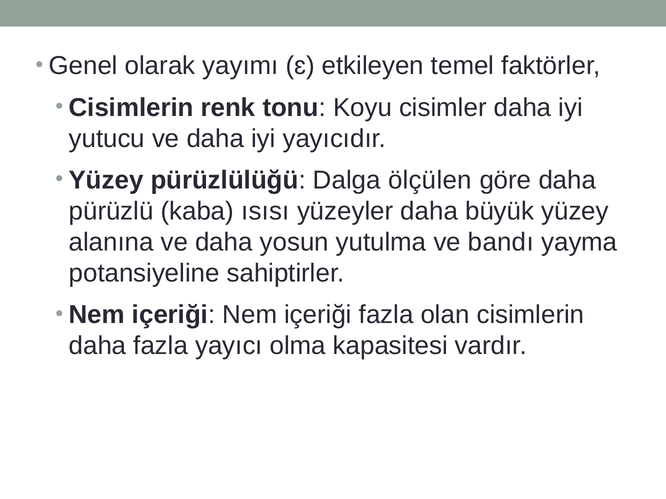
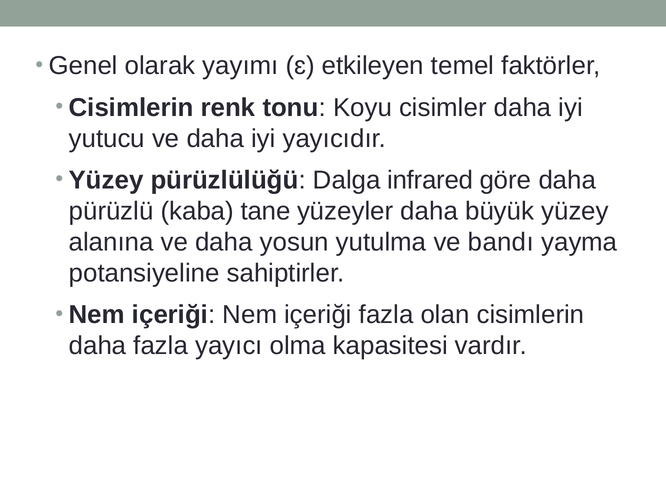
ölçülen: ölçülen -> infrared (430, 180)
ısısı: ısısı -> tane (266, 211)
